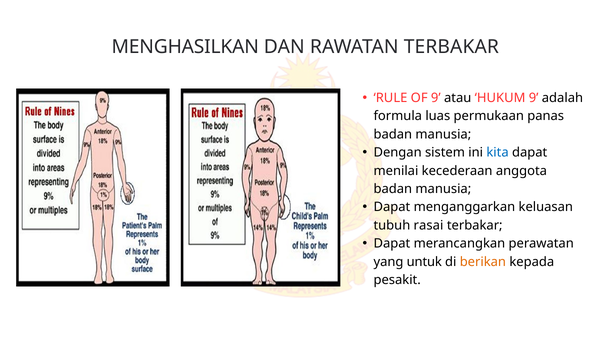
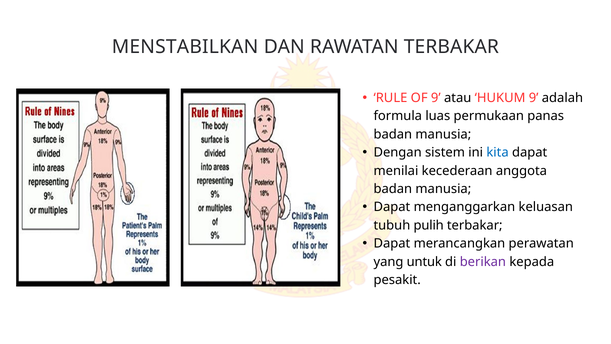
MENGHASILKAN: MENGHASILKAN -> MENSTABILKAN (185, 47)
rasai: rasai -> pulih (429, 225)
berikan colour: orange -> purple (483, 262)
